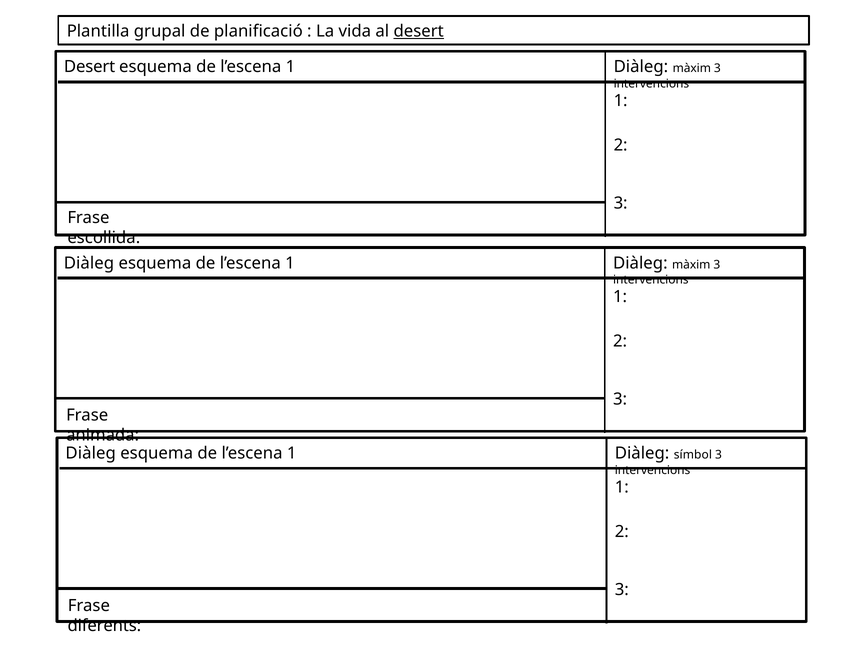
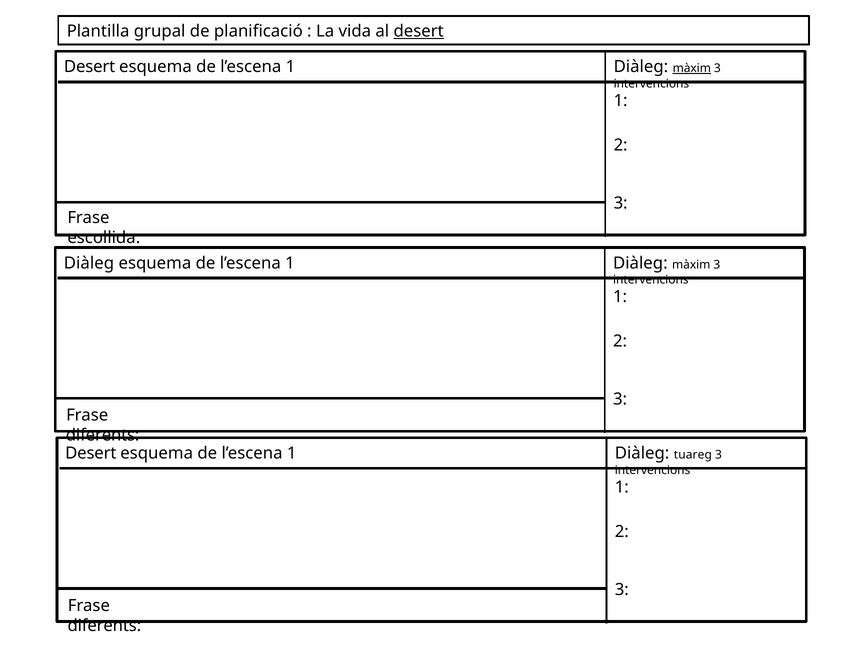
màxim underline: none -> present (692, 68)
animada: animada -> diferents (103, 435)
Diàleg: Diàleg -> Desert (91, 453)
símbol: símbol -> tuareg (693, 455)
